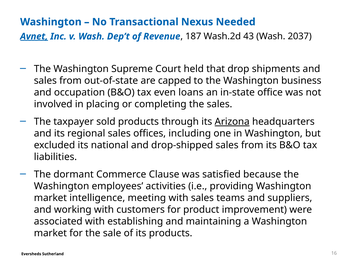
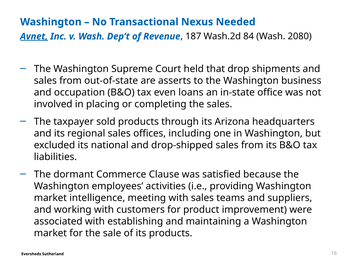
43: 43 -> 84 (249, 36)
2037: 2037 -> 2080 (300, 36)
capped: capped -> asserts (175, 81)
Arizona underline: present -> none (232, 122)
